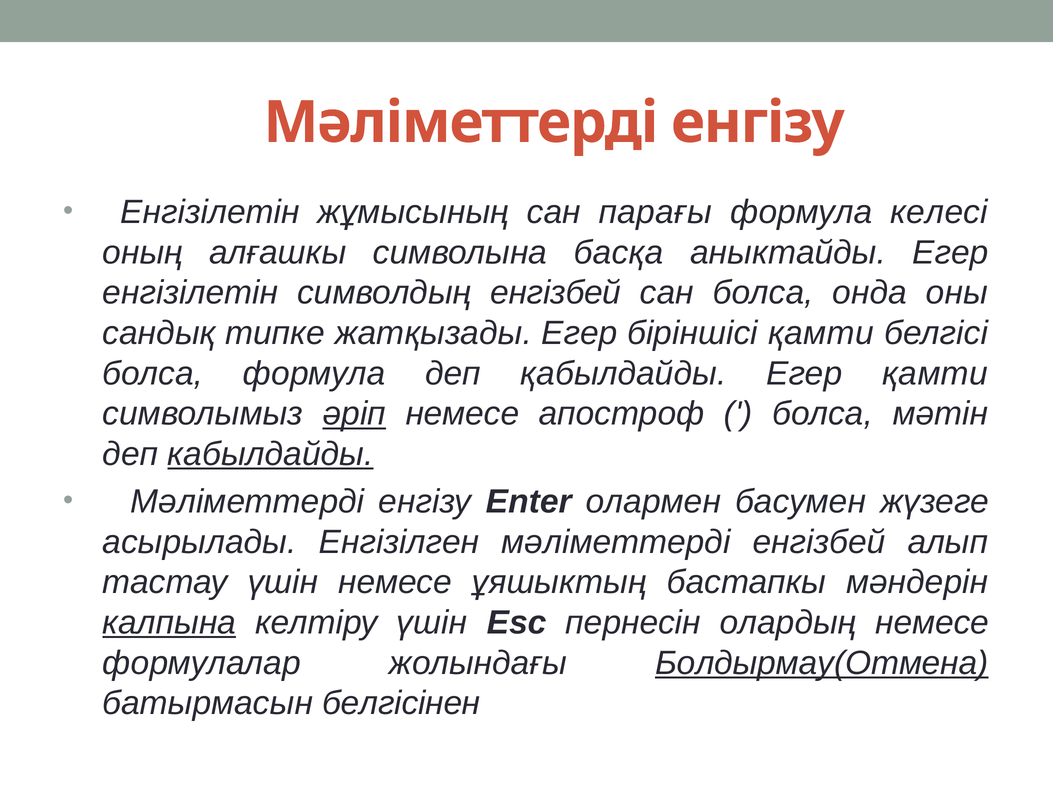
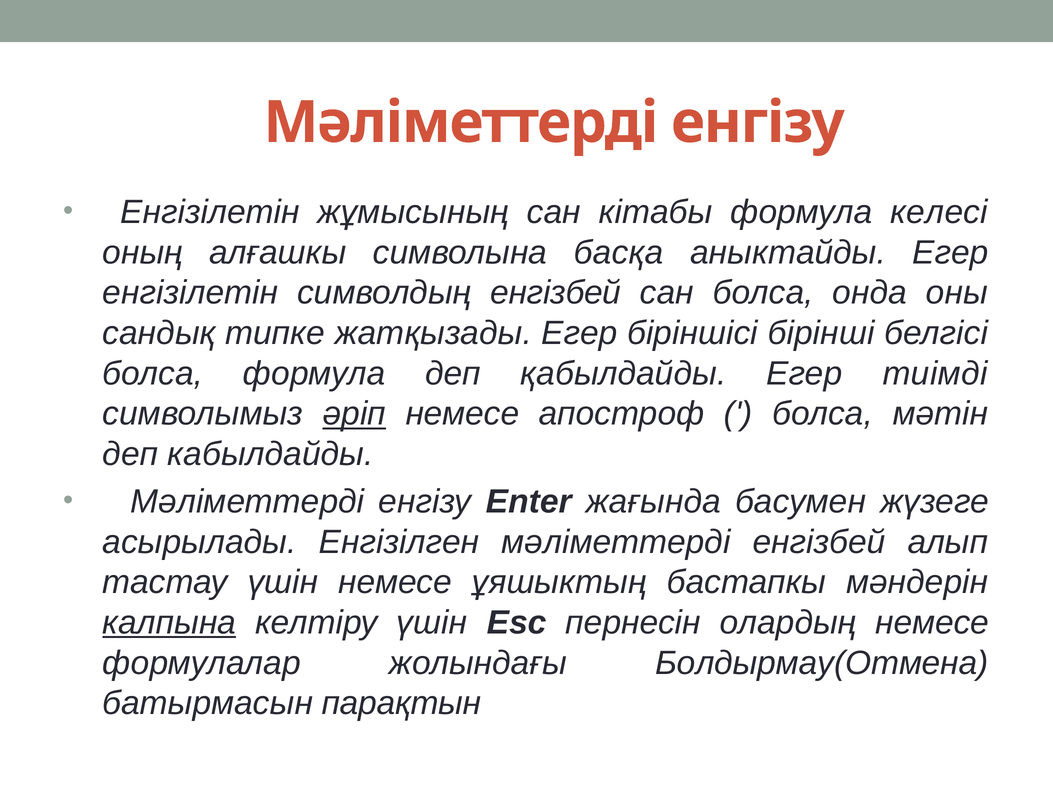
парағы: парағы -> кітабы (656, 212)
біріншісі қамти: қамти -> бірінші (821, 333)
Егер қамти: қамти -> тиімді (935, 373)
кабылдайды underline: present -> none (270, 454)
олармен: олармен -> жағында (653, 501)
Болдырмау(Отмена underline: present -> none (822, 663)
белгісінен: белгісінен -> парақтын (401, 703)
